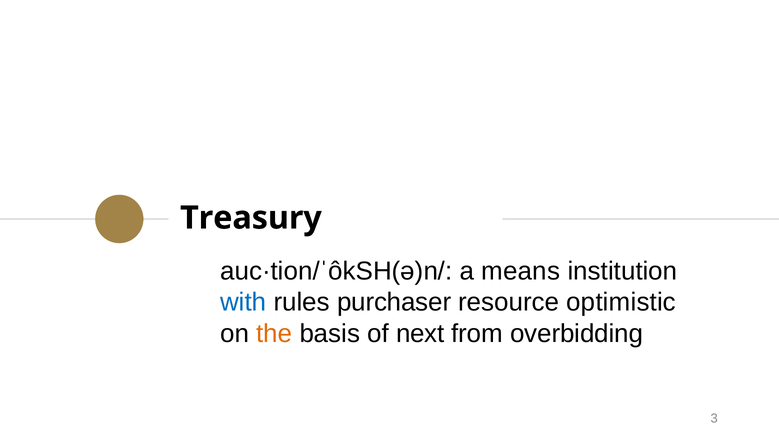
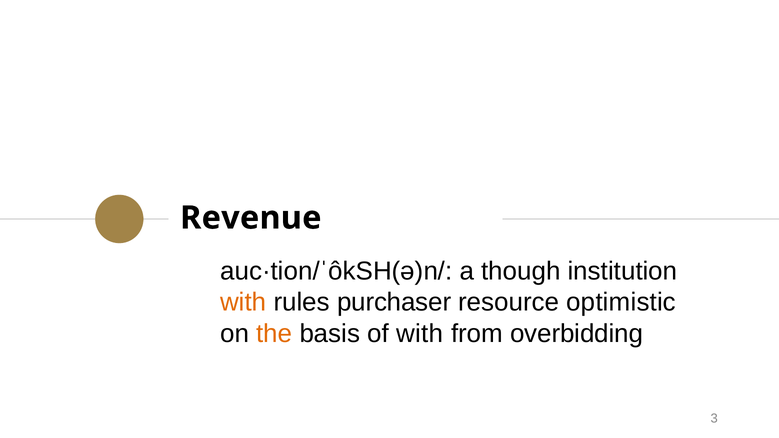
Treasury: Treasury -> Revenue (251, 218)
means: means -> though (521, 271)
with colour: blue -> orange (243, 302)
of next: next -> with (420, 334)
